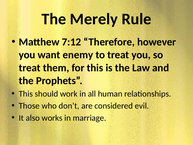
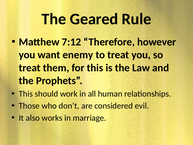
Merely: Merely -> Geared (94, 19)
